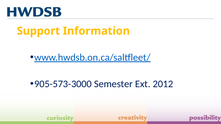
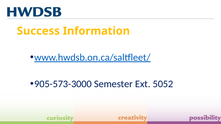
Support: Support -> Success (38, 31)
2012: 2012 -> 5052 (163, 84)
